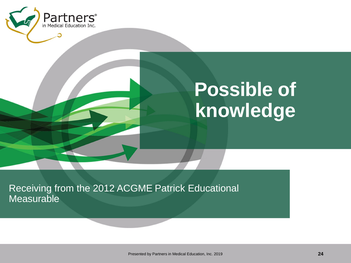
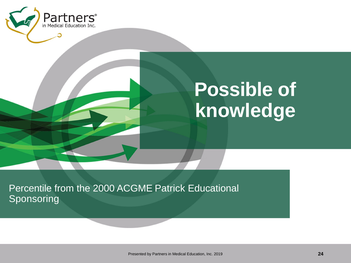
Receiving: Receiving -> Percentile (30, 189)
2012: 2012 -> 2000 (104, 189)
Measurable: Measurable -> Sponsoring (34, 199)
